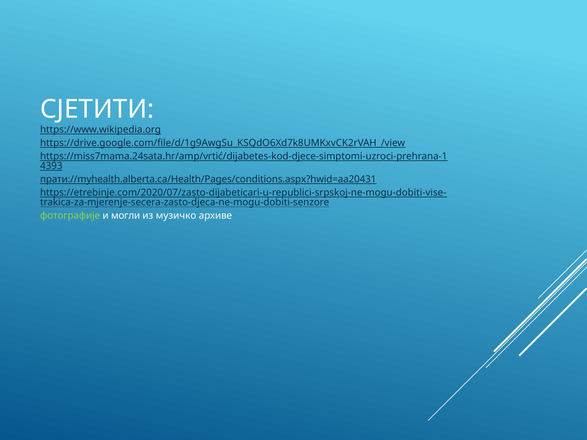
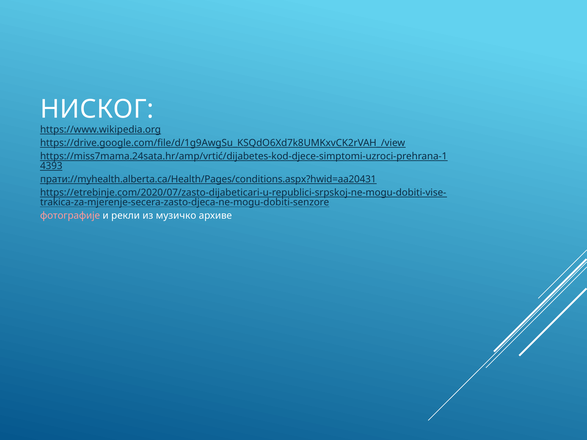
СЈЕТИТИ: СЈЕТИТИ -> НИСКОГ (97, 109)
фотографије colour: light green -> pink (70, 216)
могли: могли -> рекли (126, 216)
